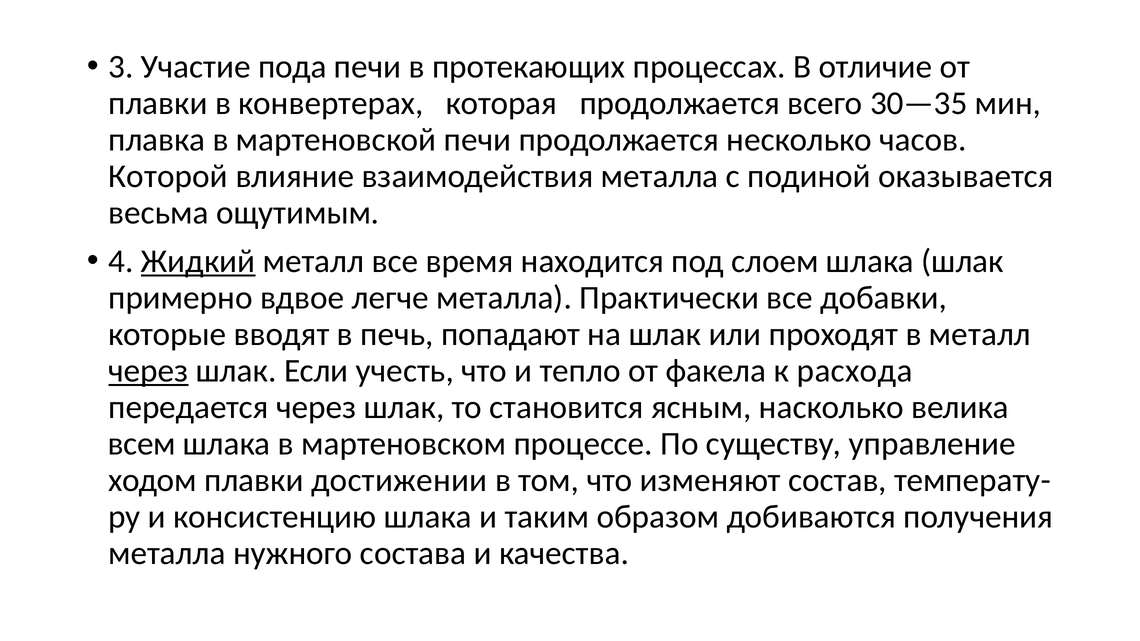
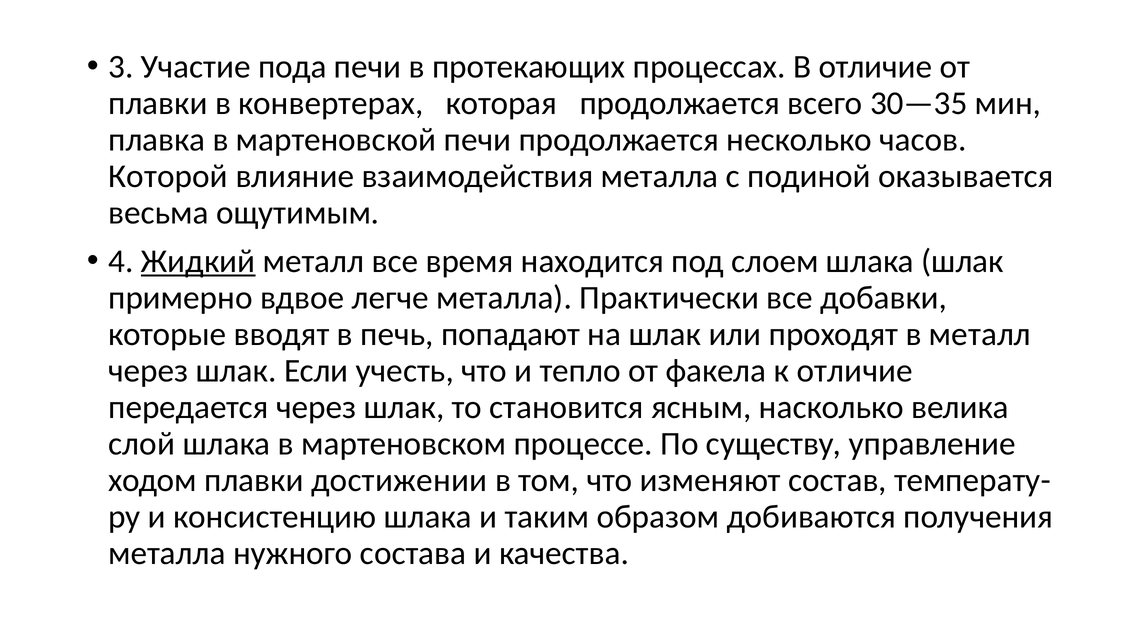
через underline: present -> none (148, 371)
к расхода: расхода -> отличие (855, 371)
всем: всем -> слой (142, 444)
